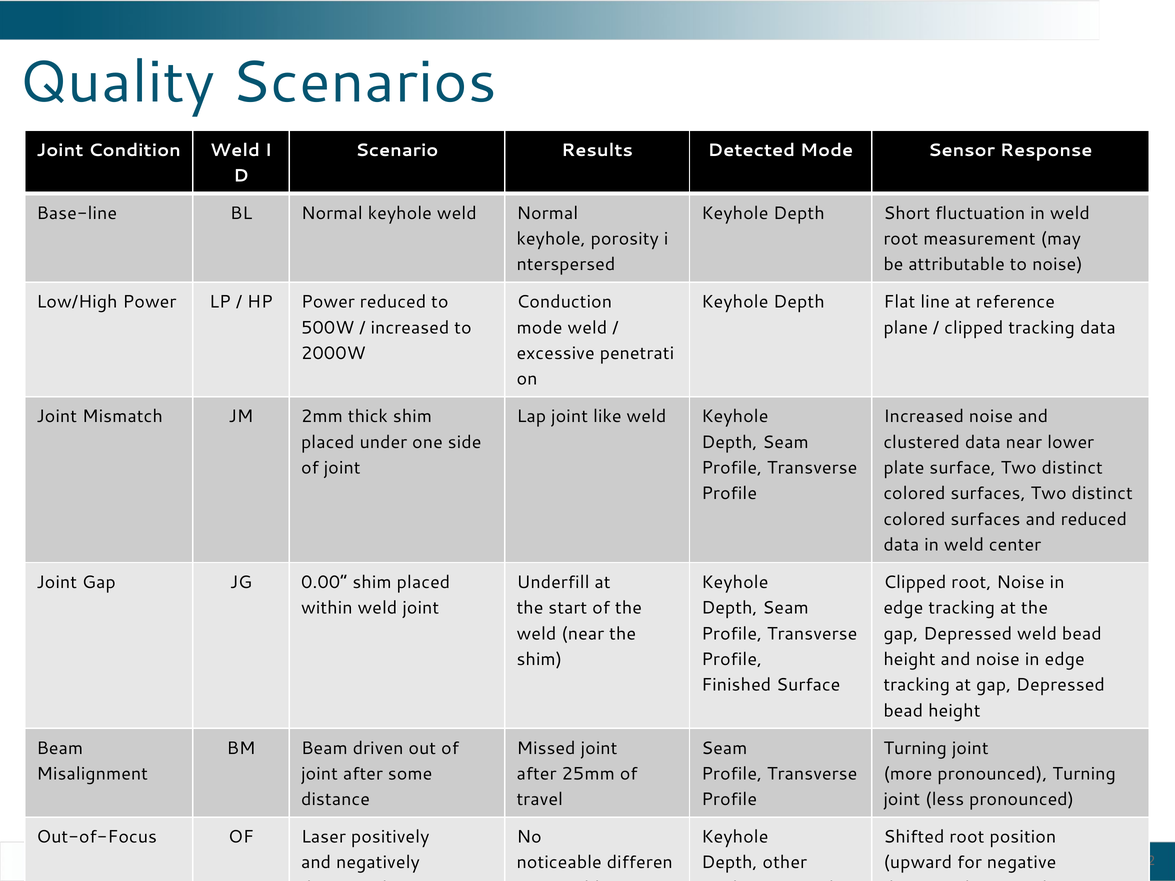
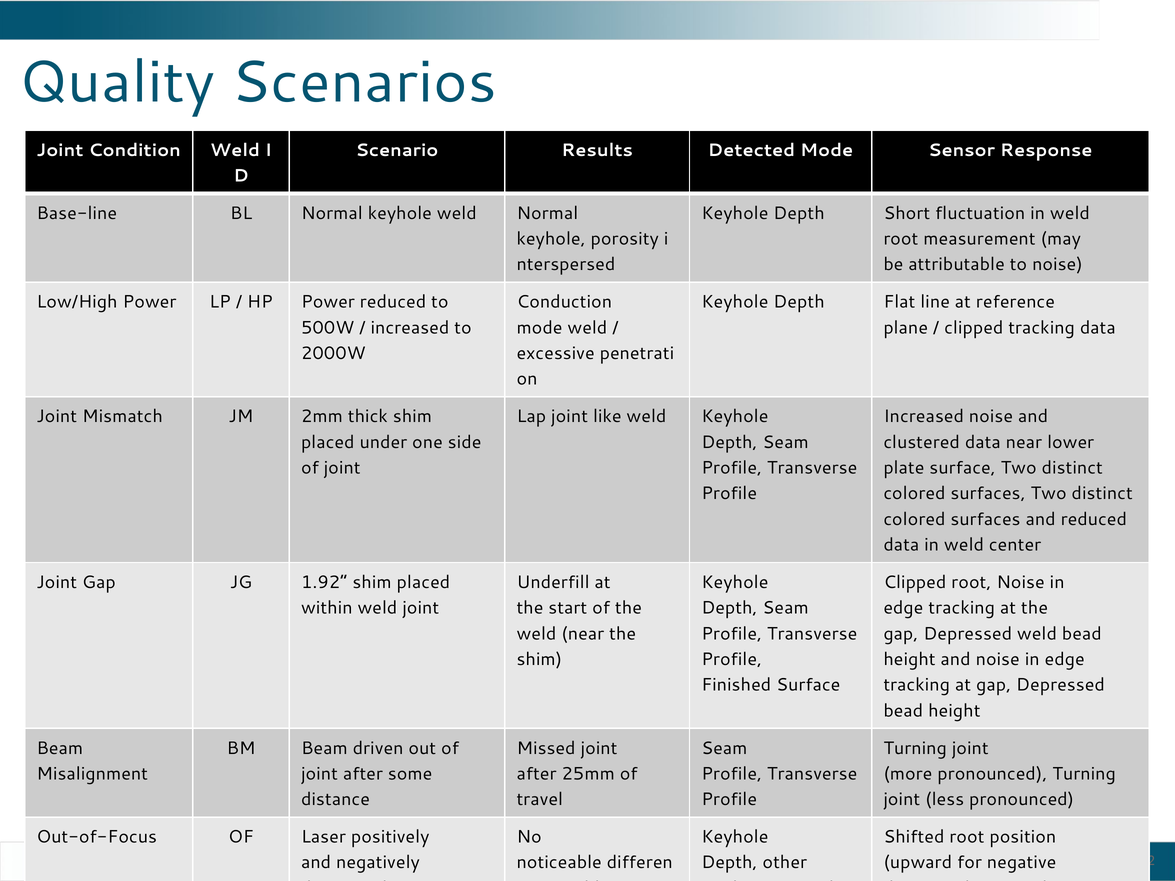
0.00: 0.00 -> 1.92 (324, 582)
